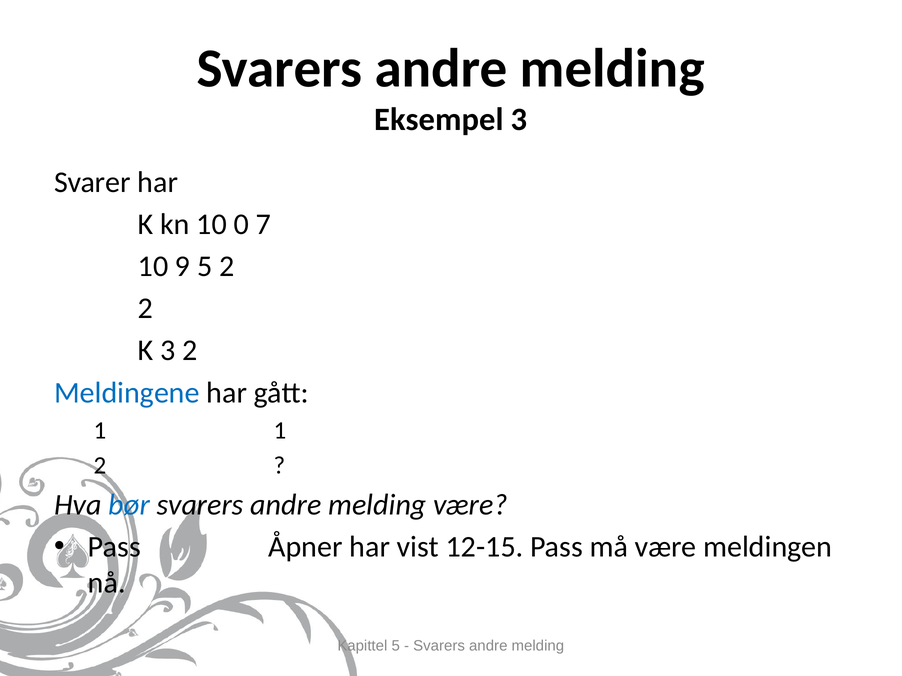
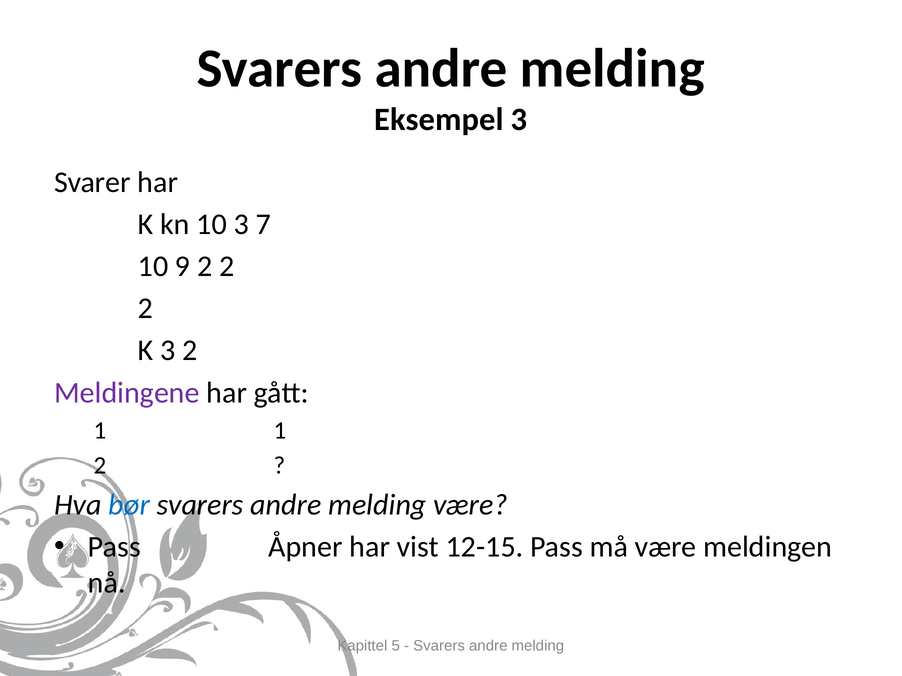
10 0: 0 -> 3 (241, 225)
9 5: 5 -> 2 (205, 267)
Meldingene colour: blue -> purple (127, 393)
